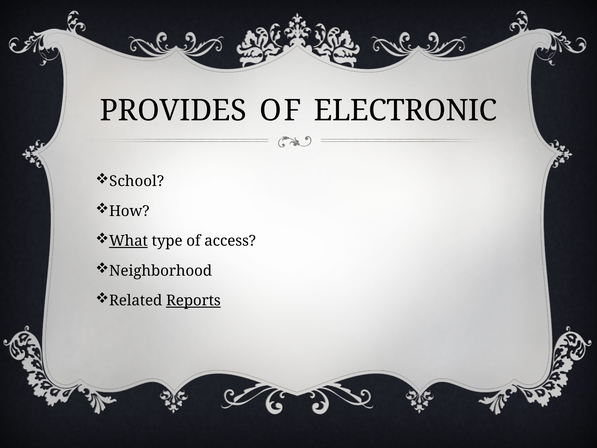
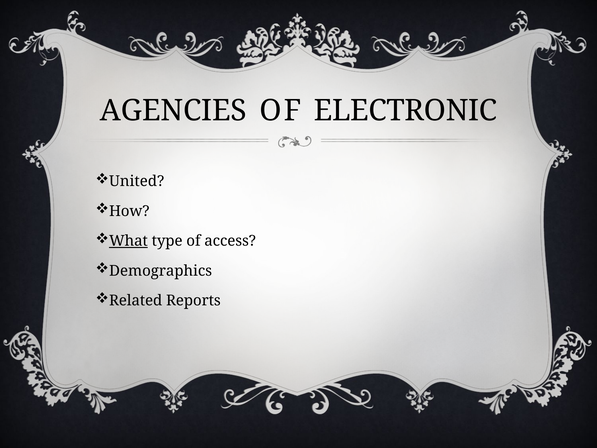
PROVIDES: PROVIDES -> AGENCIES (173, 111)
School: School -> United (137, 181)
Neighborhood: Neighborhood -> Demographics (161, 271)
Reports underline: present -> none (193, 301)
